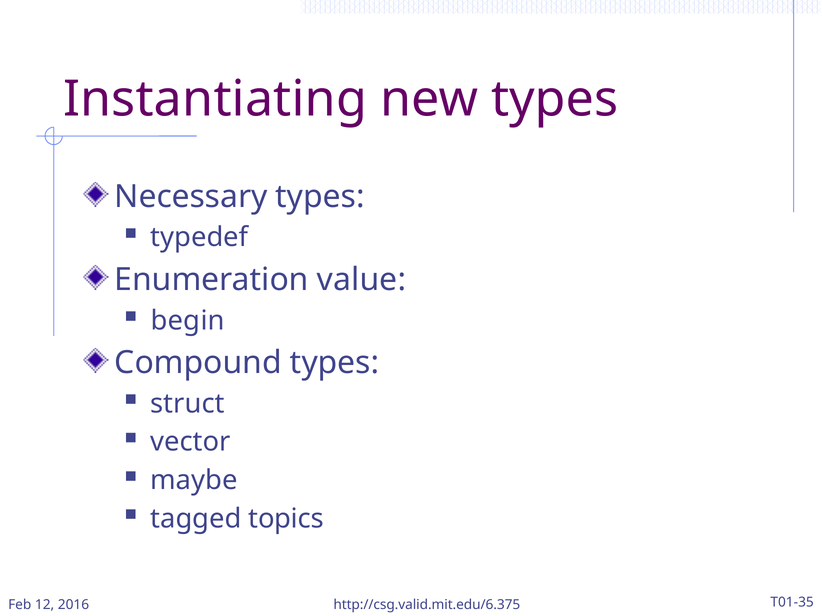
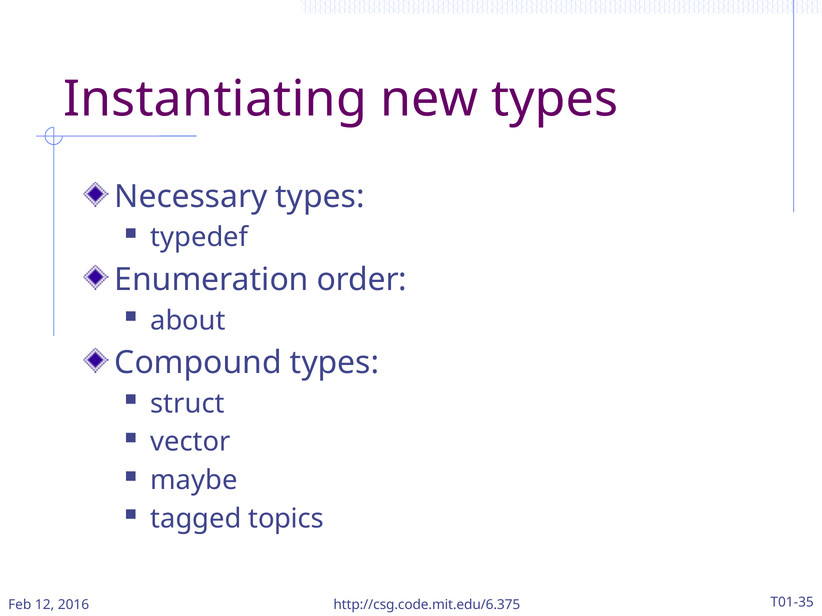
value: value -> order (362, 280)
begin: begin -> about (188, 321)
http://csg.valid.mit.edu/6.375: http://csg.valid.mit.edu/6.375 -> http://csg.code.mit.edu/6.375 (427, 605)
